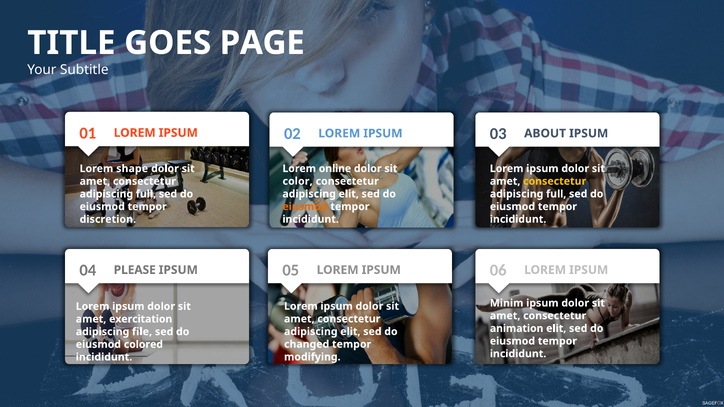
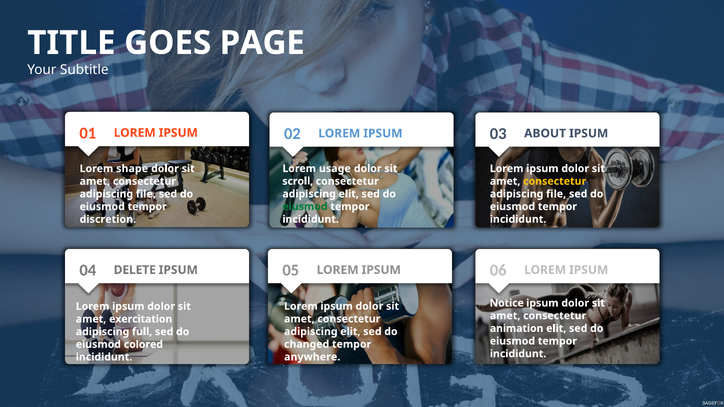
online: online -> usage (335, 169)
color: color -> scroll (298, 181)
full: full -> file (556, 194)
full: full -> file (146, 194)
eiusmod colour: orange -> green (305, 207)
PLEASE: PLEASE -> DELETE (135, 270)
Minim: Minim -> Notice (507, 303)
file: file -> full (142, 332)
modifying: modifying -> anywhere (312, 357)
